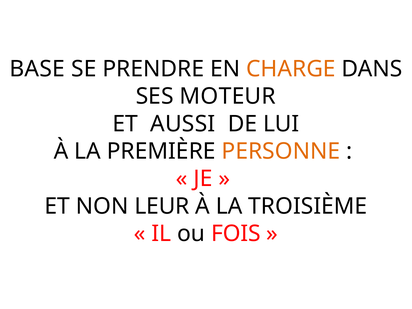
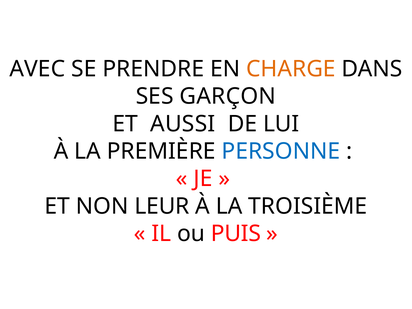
BASE: BASE -> AVEC (37, 69)
MOTEUR: MOTEUR -> GARÇON (228, 96)
PERSONNE colour: orange -> blue (281, 151)
FOIS: FOIS -> PUIS (236, 234)
